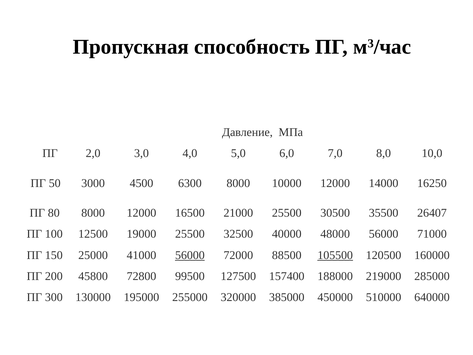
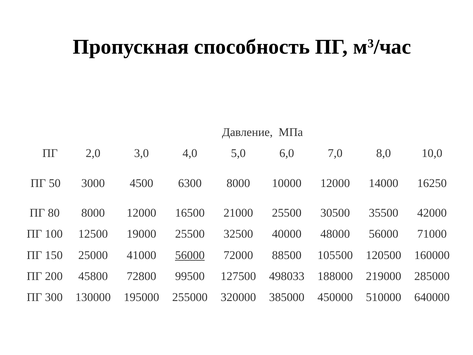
26407: 26407 -> 42000 (432, 213)
105500 underline: present -> none (335, 255)
157400: 157400 -> 498033 (287, 276)
